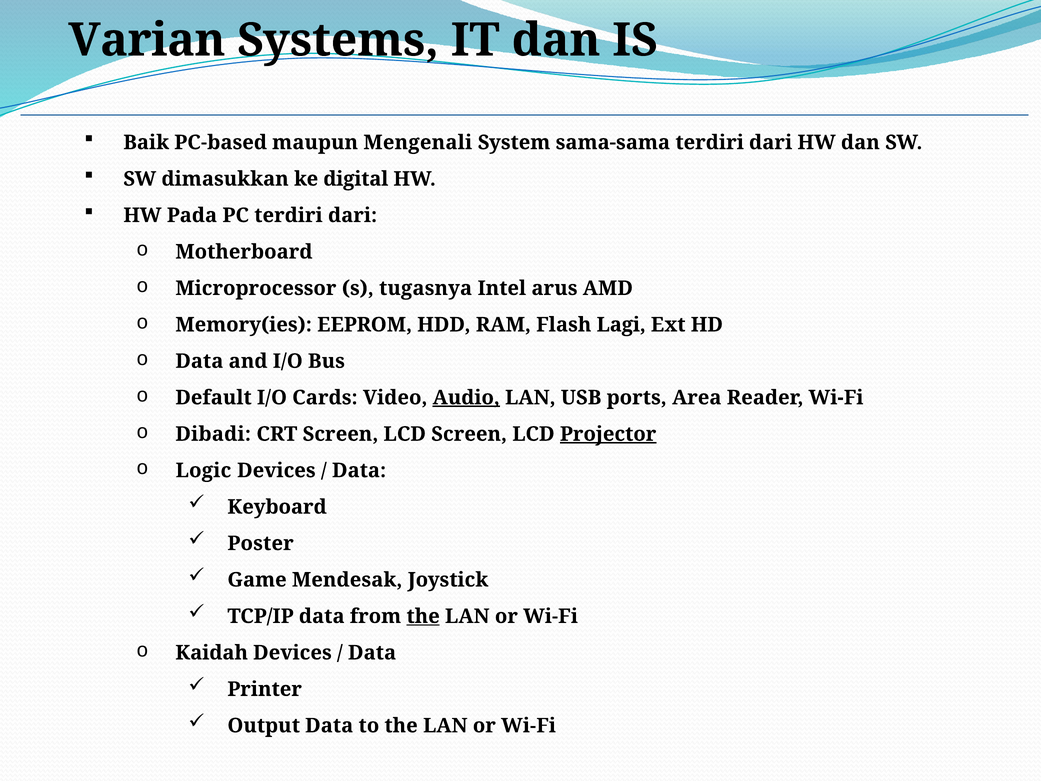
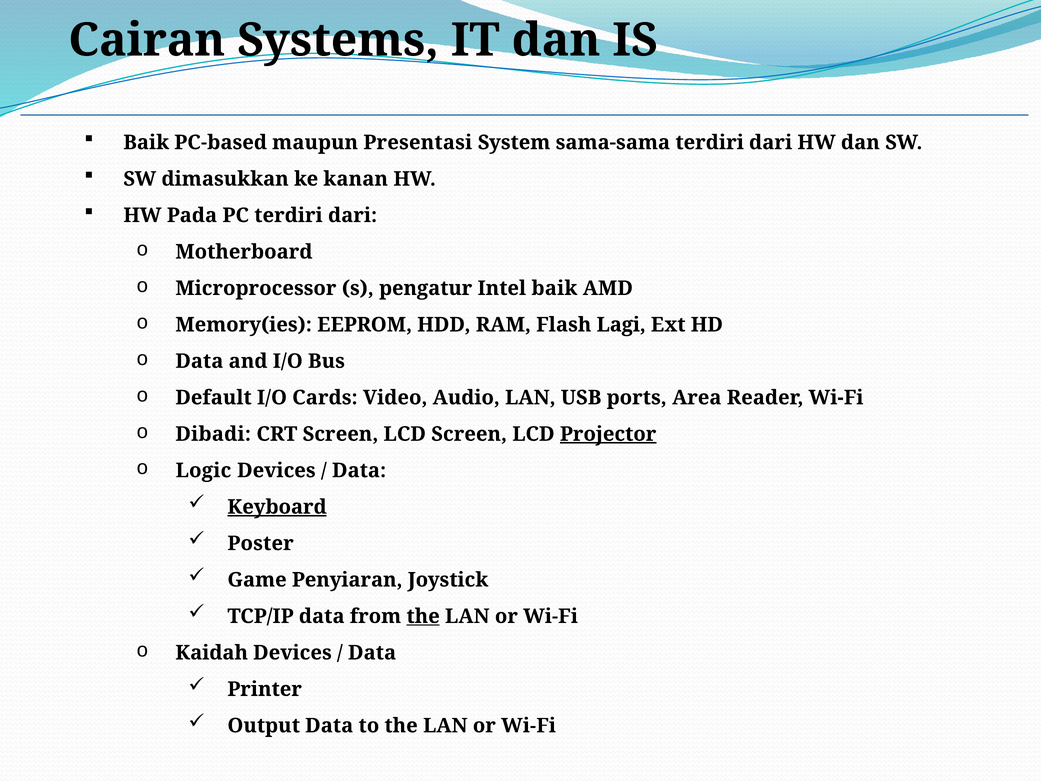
Varian: Varian -> Cairan (147, 40)
Mengenali: Mengenali -> Presentasi (418, 142)
digital: digital -> kanan (356, 179)
tugasnya: tugasnya -> pengatur (426, 288)
Intel arus: arus -> baik (554, 288)
Audio underline: present -> none (466, 398)
Keyboard underline: none -> present (277, 507)
Mendesak: Mendesak -> Penyiaran (347, 580)
